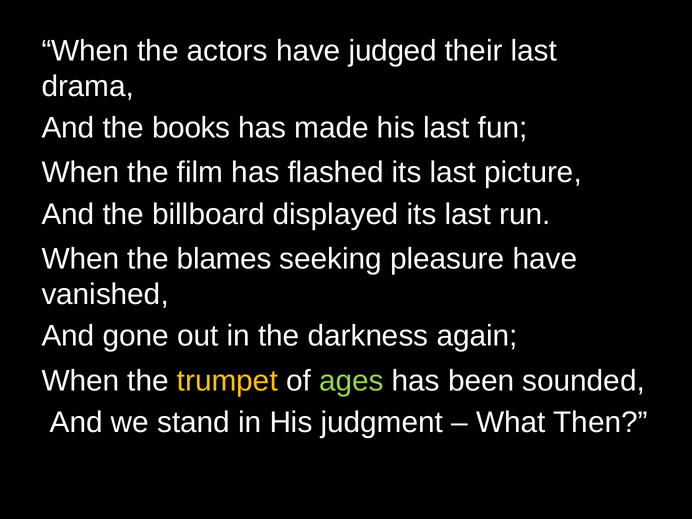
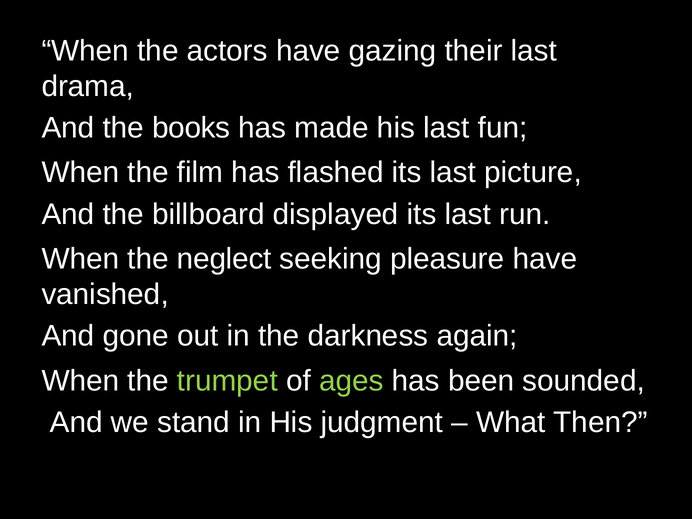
judged: judged -> gazing (393, 51)
blames: blames -> neglect (224, 259)
trumpet colour: yellow -> light green (227, 381)
